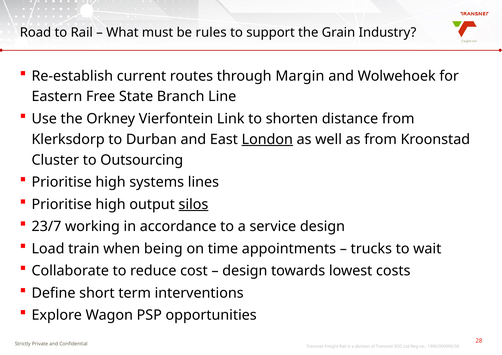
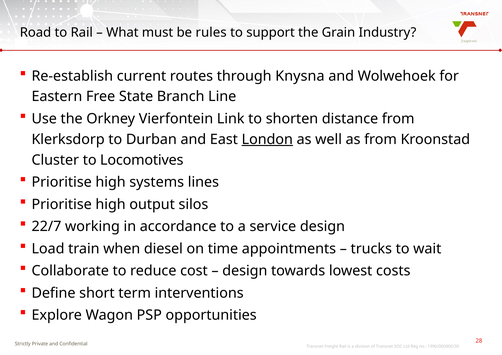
Margin: Margin -> Knysna (300, 76)
Outsourcing: Outsourcing -> Locomotives (142, 160)
silos underline: present -> none (193, 204)
23/7: 23/7 -> 22/7 (46, 227)
being: being -> diesel (163, 249)
